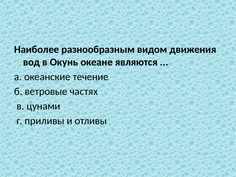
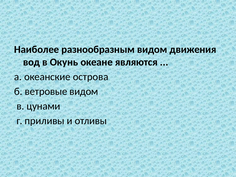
течение: течение -> острова (91, 77)
ветровые частях: частях -> видом (84, 91)
